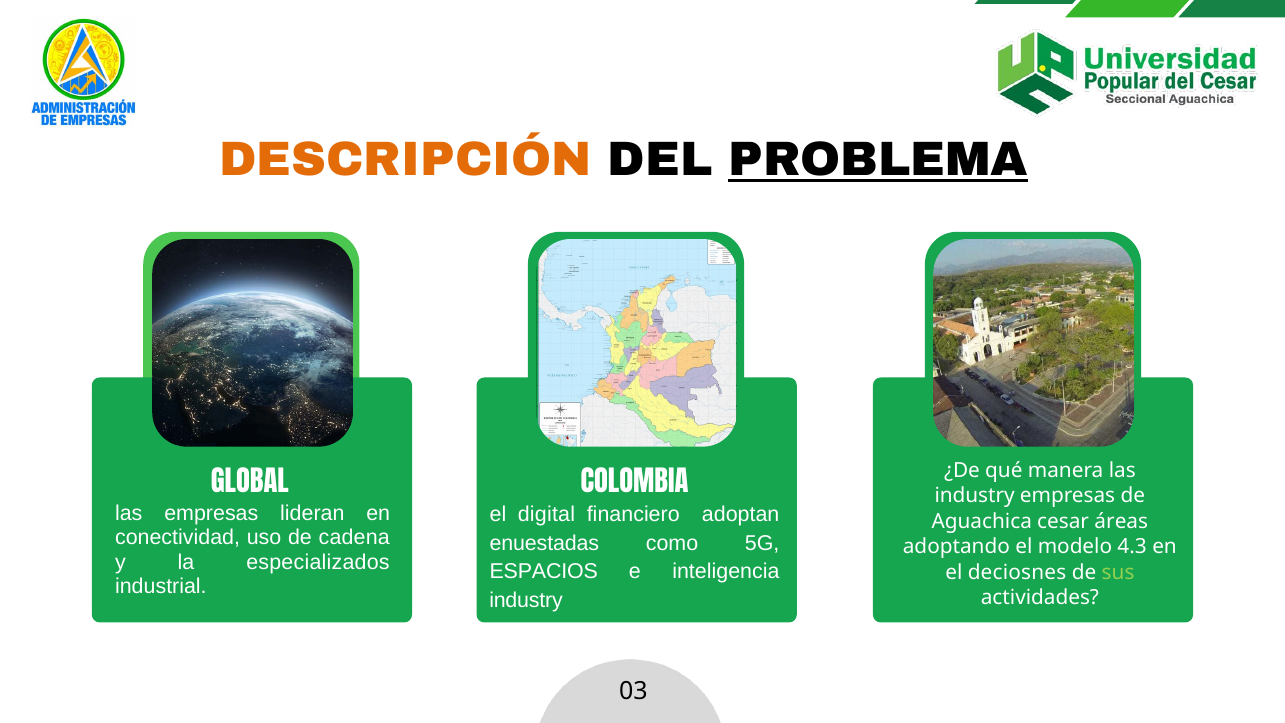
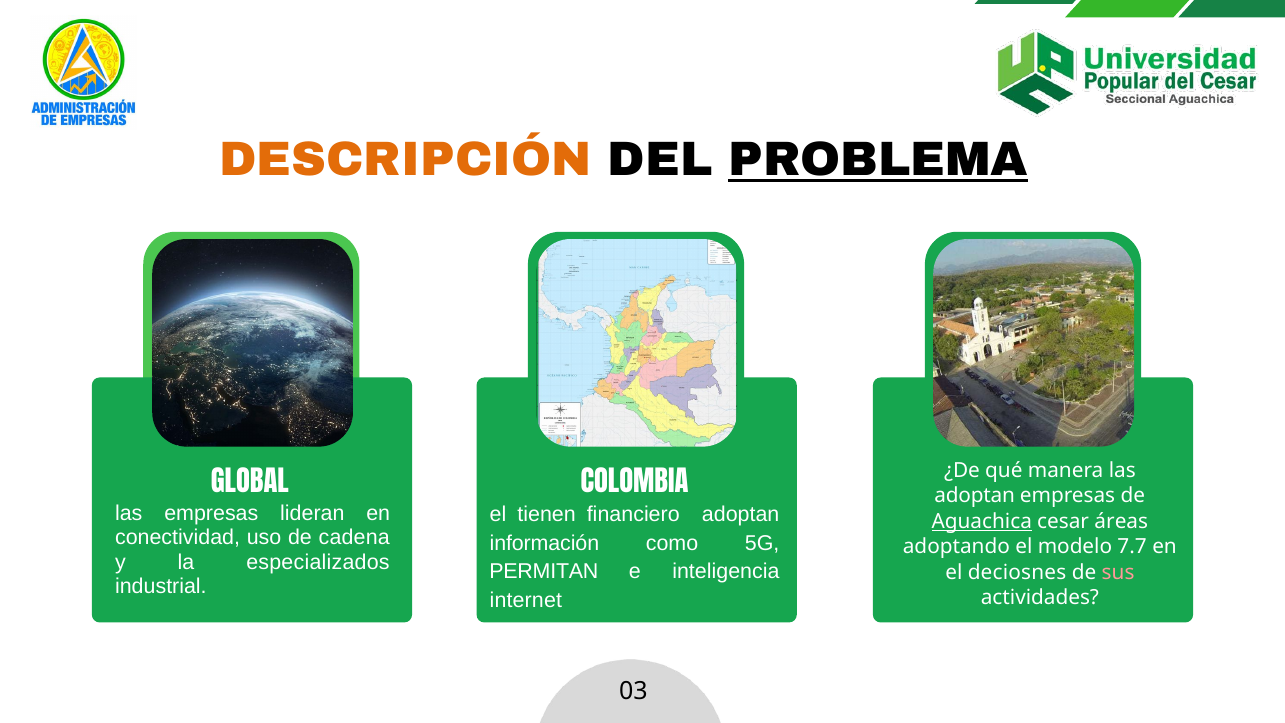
industry: industry -> adoptan (975, 496)
digital: digital -> tienen (547, 514)
Aguachica underline: none -> present (982, 521)
enuestadas: enuestadas -> información (544, 543)
4.3: 4.3 -> 7.7 (1132, 547)
ESPACIOS: ESPACIOS -> PERMITAN (544, 572)
sus colour: light green -> pink (1118, 572)
industry: industry -> internet (526, 600)
